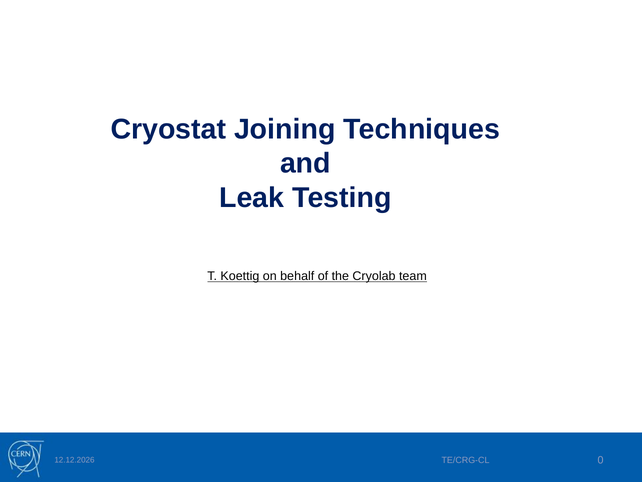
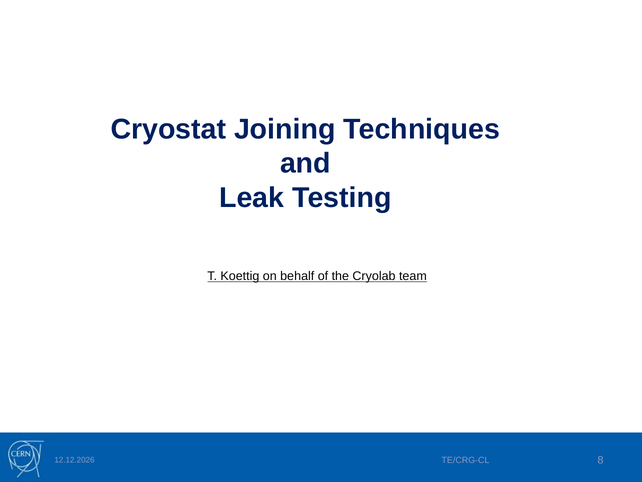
0: 0 -> 8 (601, 460)
